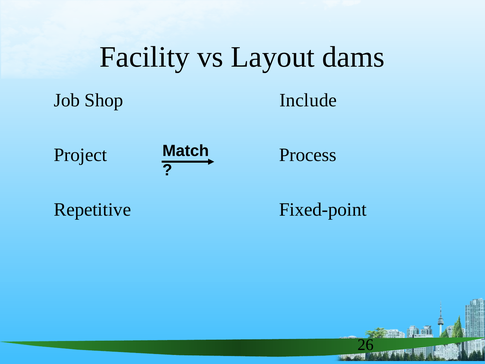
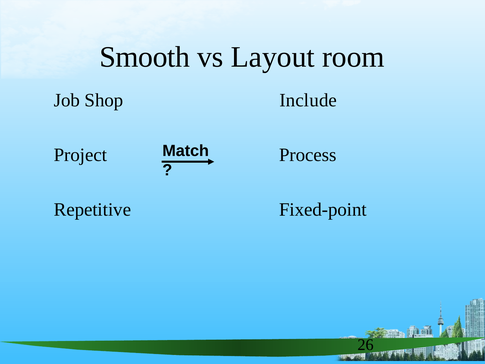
Facility: Facility -> Smooth (145, 57)
dams: dams -> room (353, 57)
